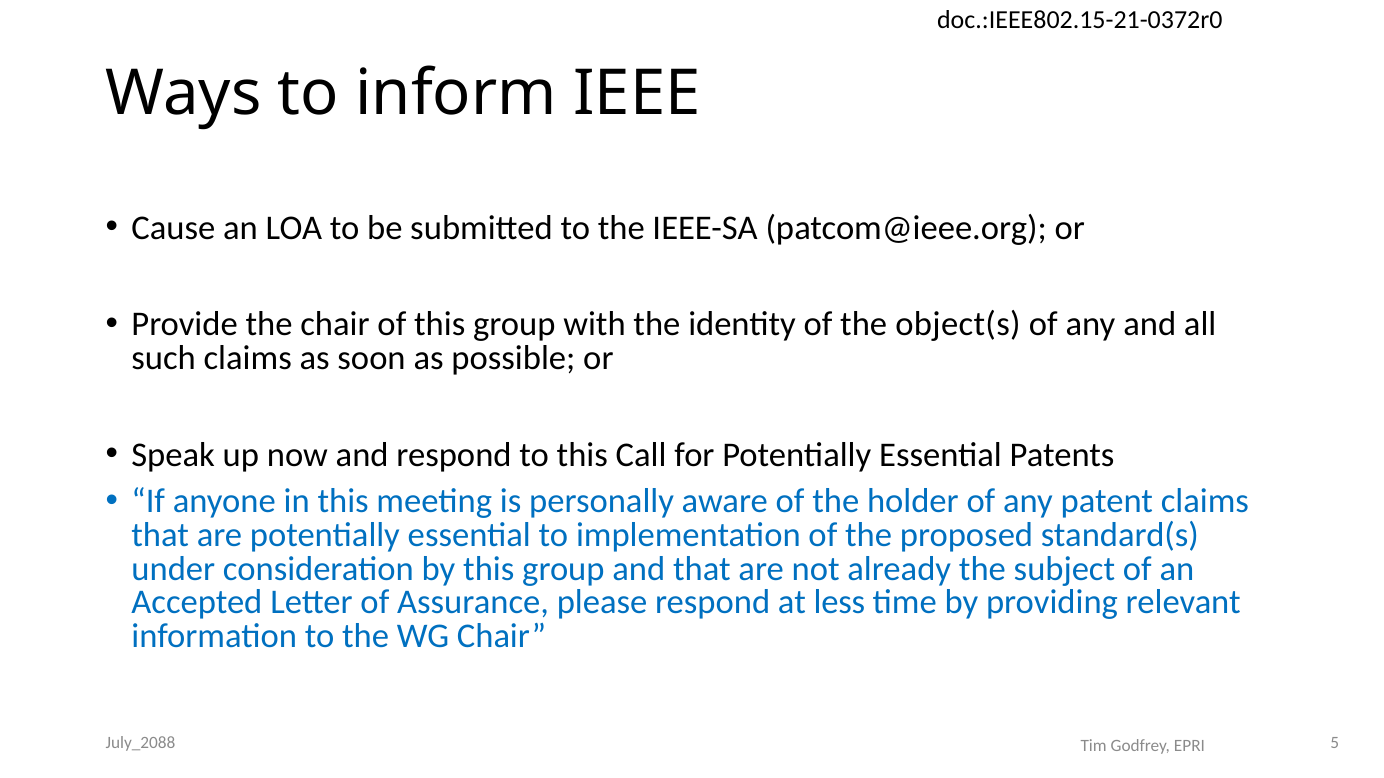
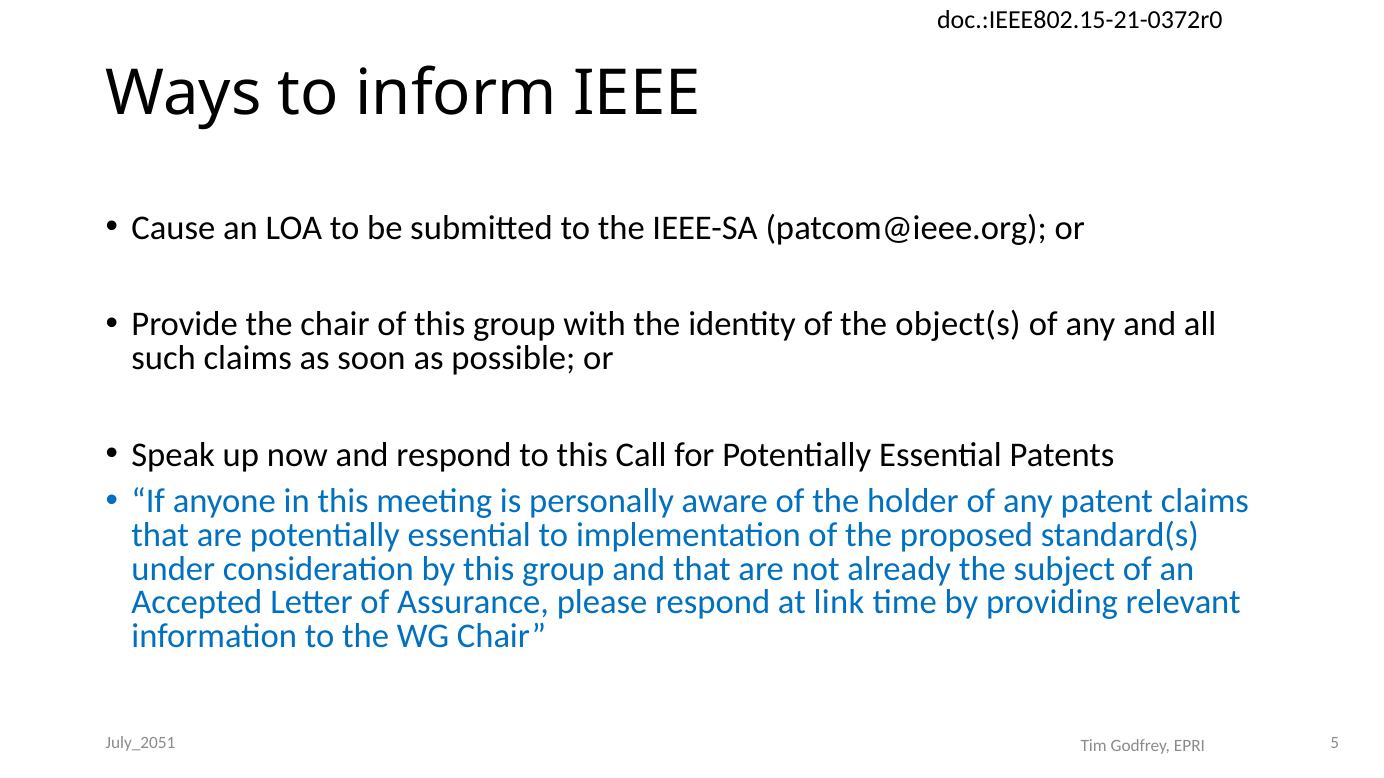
less: less -> link (839, 603)
July_2088: July_2088 -> July_2051 (140, 743)
